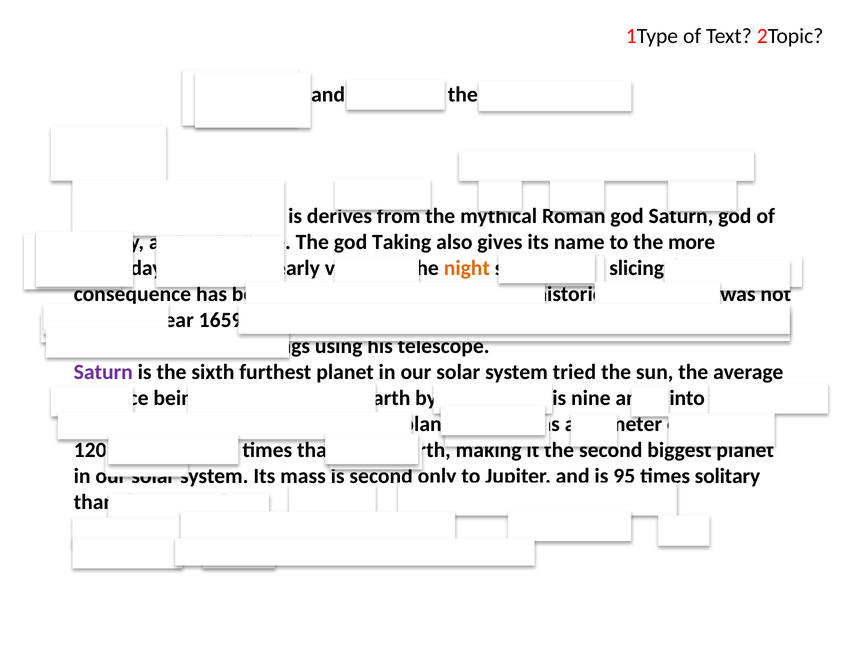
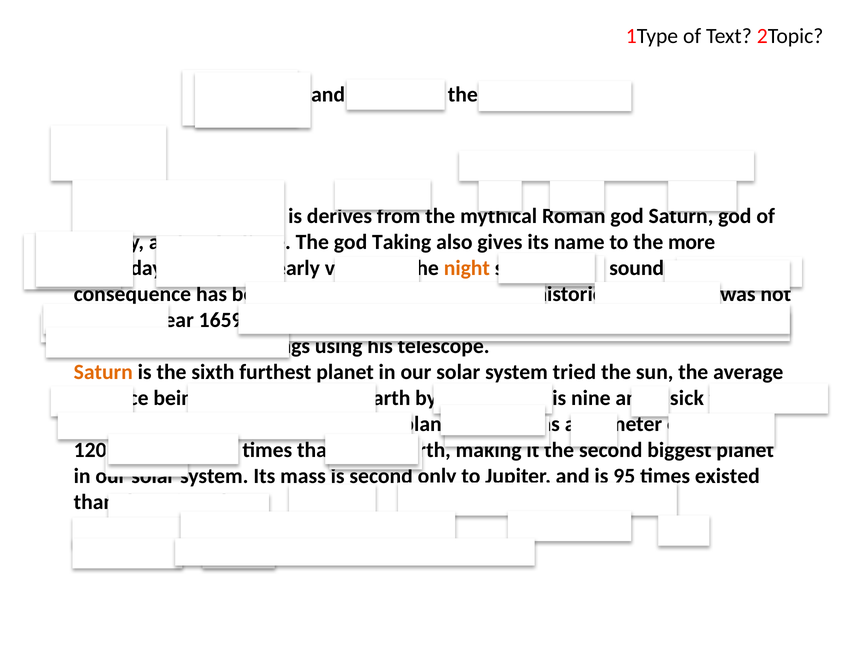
slicing: slicing -> sound (637, 268)
Saturn colour: purple -> orange (103, 372)
into: into -> sick (687, 398)
solitary: solitary -> existed (727, 476)
